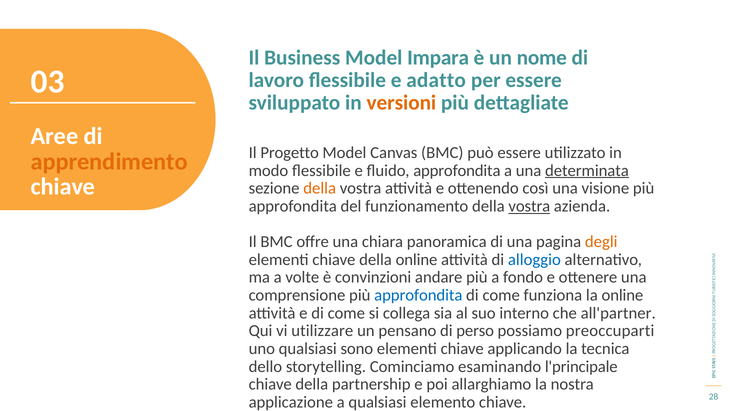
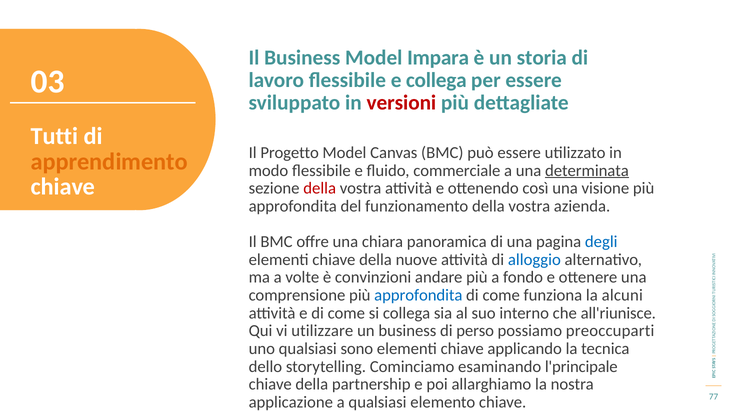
nome: nome -> storia (542, 58)
e adatto: adatto -> collega (436, 80)
versioni colour: orange -> red (401, 103)
Aree: Aree -> Tutti (54, 136)
fluido approfondita: approfondita -> commerciale (457, 170)
della colour: orange -> red (320, 188)
vostra underline: present -> none (529, 206)
degli colour: orange -> blue (601, 242)
della online: online -> nuove (417, 259)
la online: online -> alcuni (622, 295)
all'partner: all'partner -> all'riunisce (618, 313)
un pensano: pensano -> business (407, 331)
28: 28 -> 77 (714, 396)
